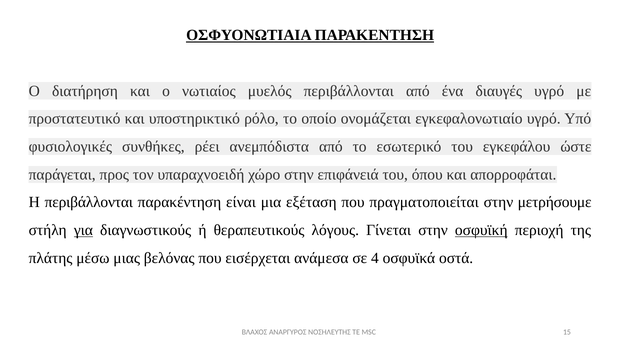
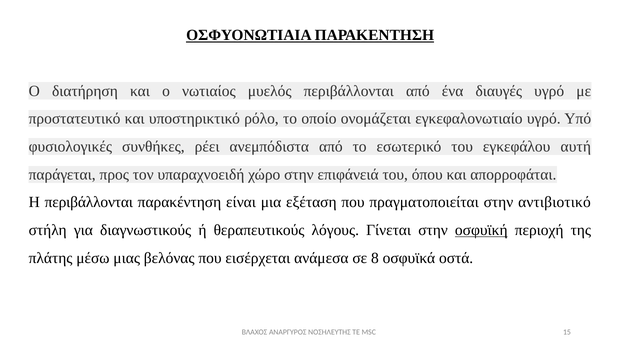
ώστε: ώστε -> αυτή (576, 146)
μετρήσουμε: μετρήσουμε -> αντιβιοτικό (554, 202)
για underline: present -> none (83, 230)
4: 4 -> 8 (375, 258)
